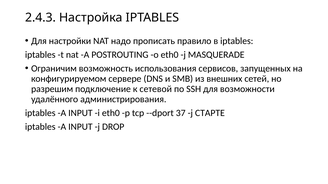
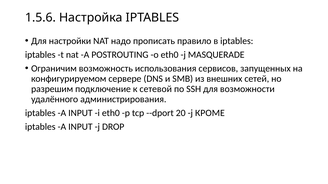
2.4.3: 2.4.3 -> 1.5.6 (40, 18)
37: 37 -> 20 (181, 113)
СТАРТЕ: СТАРТЕ -> КРОМЕ (210, 113)
